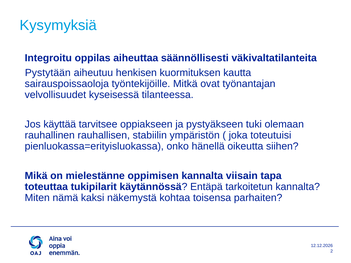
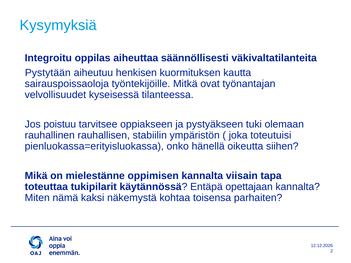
käyttää: käyttää -> poistuu (60, 124)
tarkoitetun: tarkoitetun -> opettajaan (249, 187)
